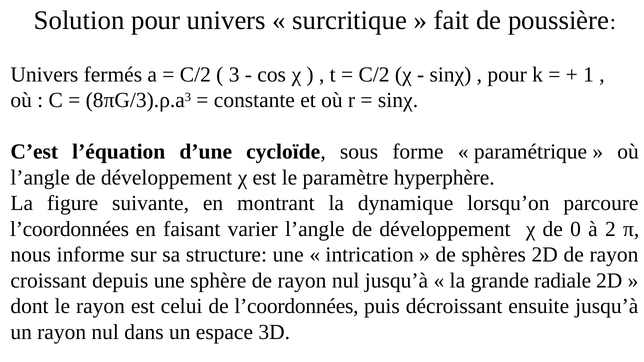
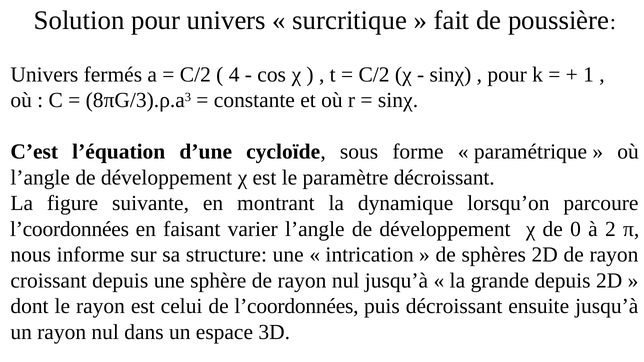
3: 3 -> 4 (234, 75)
paramètre hyperphère: hyperphère -> décroissant (444, 178)
grande radiale: radiale -> depuis (563, 281)
